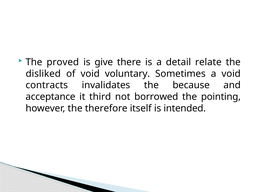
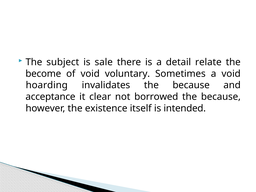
proved: proved -> subject (63, 62)
give: give -> sale (104, 62)
disliked: disliked -> become (43, 74)
contracts: contracts -> hoarding (47, 85)
third: third -> clear (100, 97)
pointing: pointing -> because (221, 97)
therefore: therefore -> existence (106, 108)
